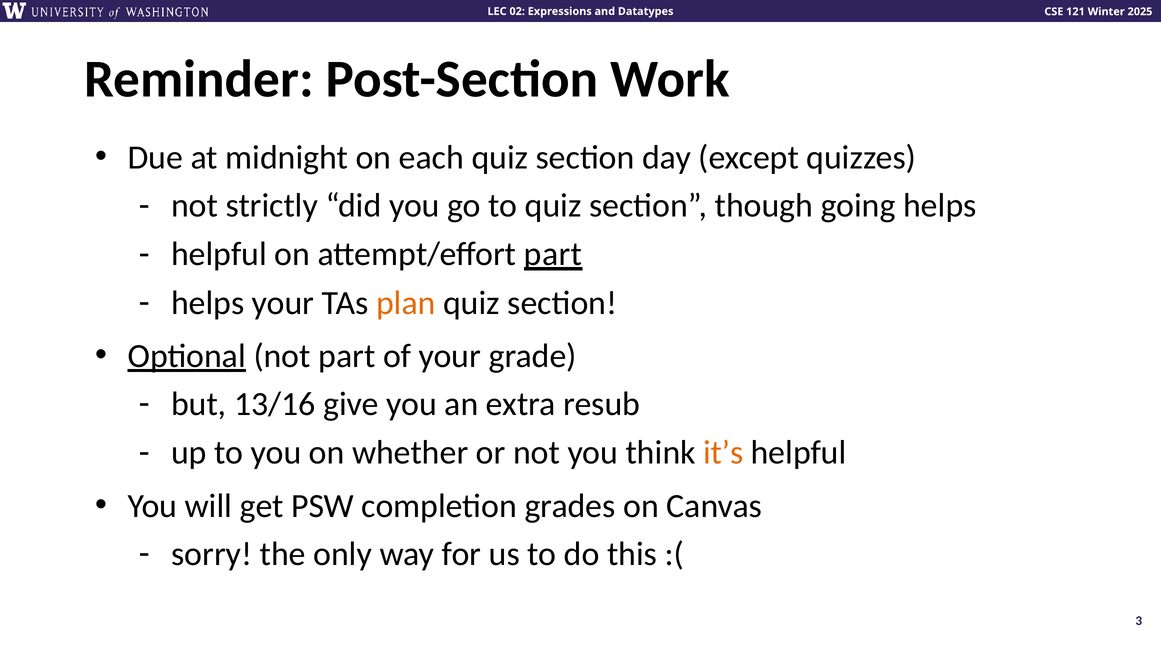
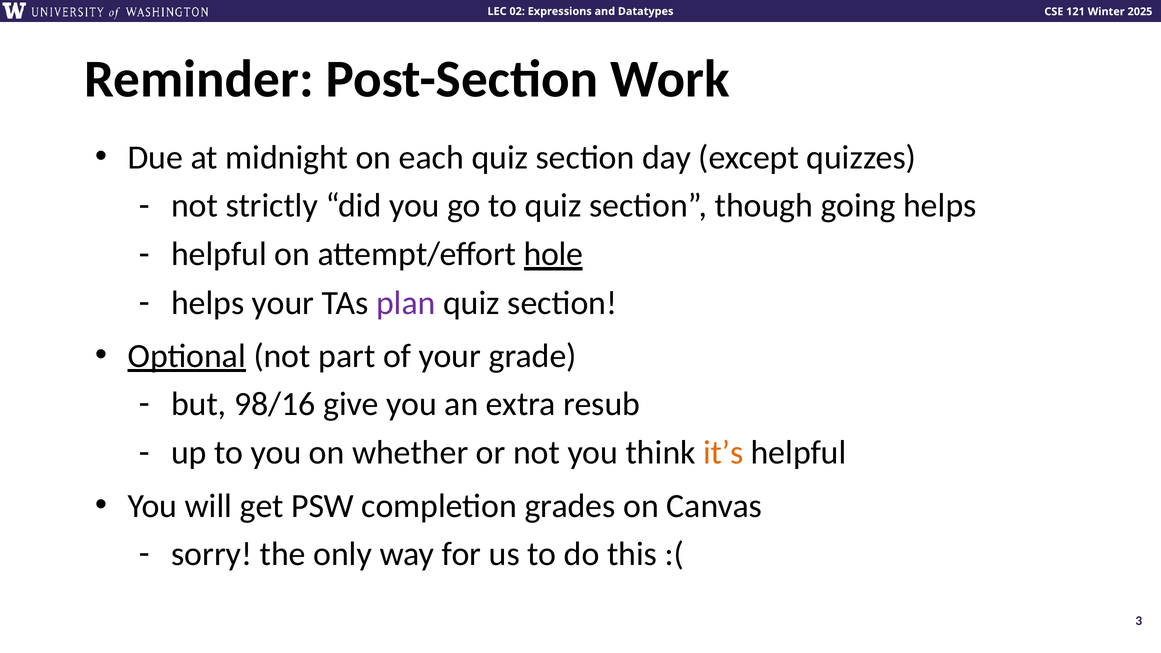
attempt/effort part: part -> hole (553, 254)
plan colour: orange -> purple (406, 303)
13/16: 13/16 -> 98/16 (275, 404)
